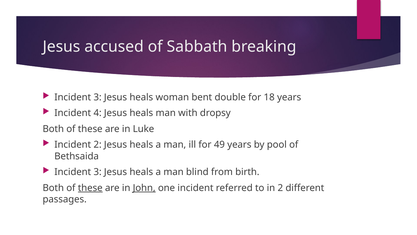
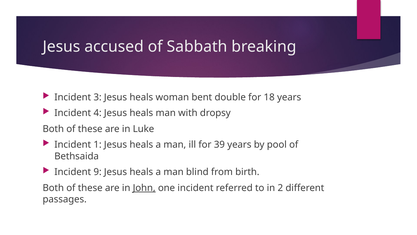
Incident 2: 2 -> 1 (98, 144)
49: 49 -> 39 (219, 144)
3: 3 -> 9 (98, 172)
these underline: present -> none (90, 188)
